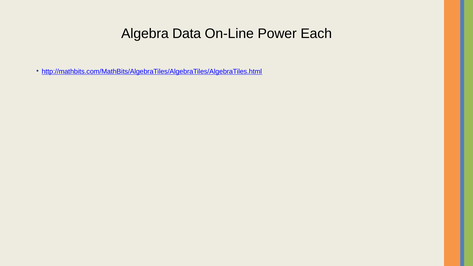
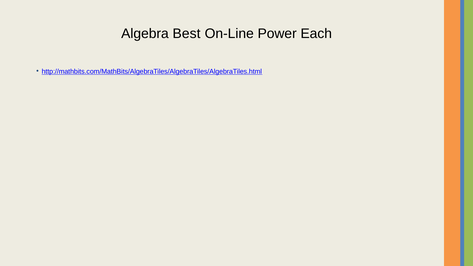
Data: Data -> Best (187, 34)
